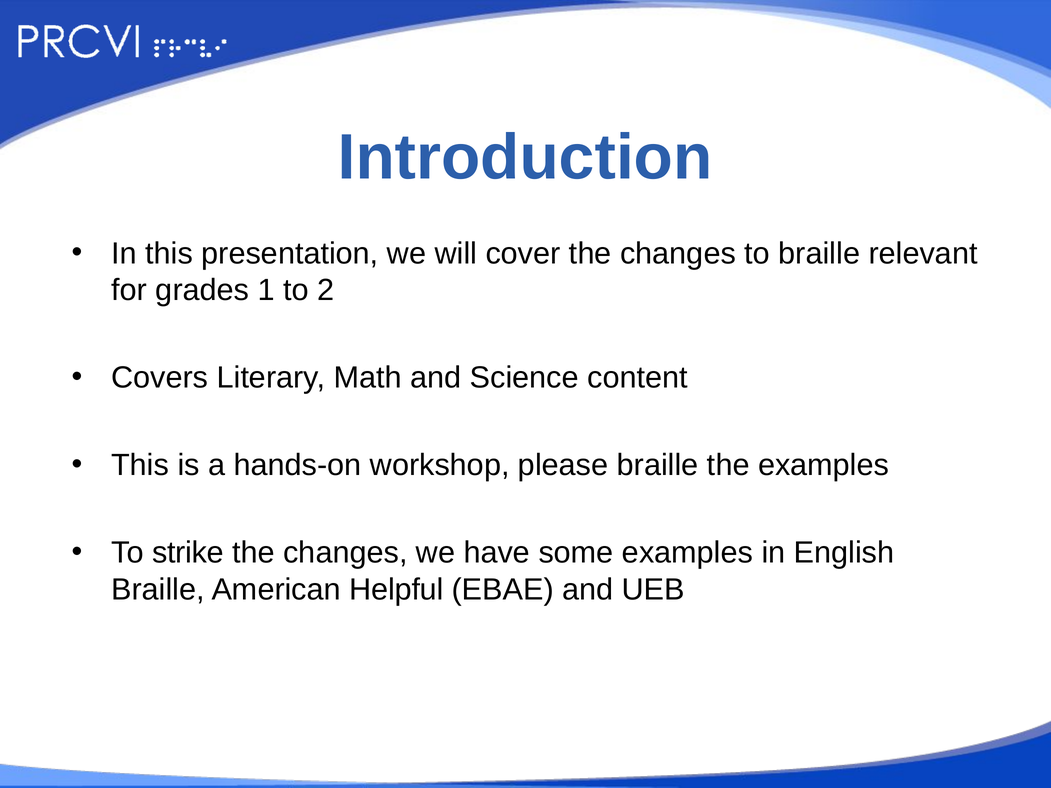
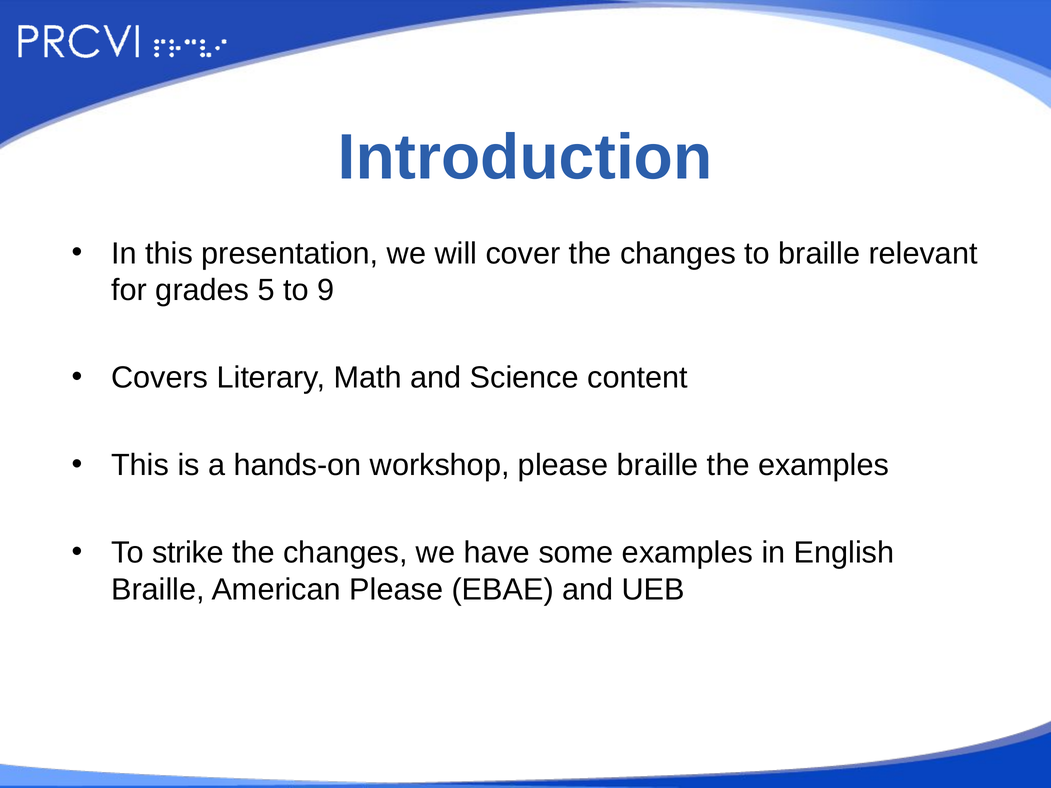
1: 1 -> 5 (266, 290)
2: 2 -> 9 (326, 290)
American Helpful: Helpful -> Please (396, 590)
